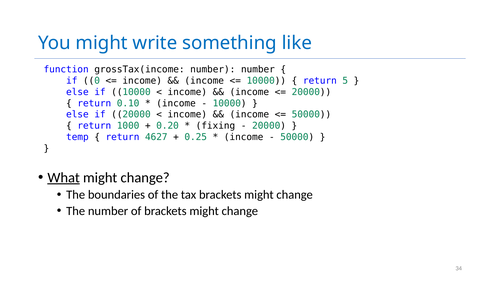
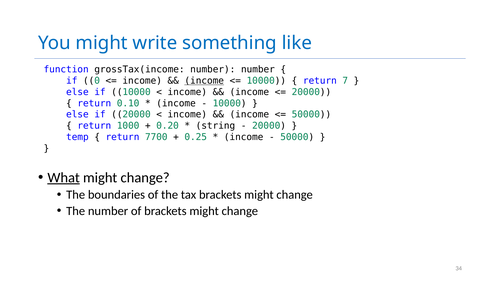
income underline: none -> present (204, 81)
5: 5 -> 7 (345, 81)
fixing: fixing -> string (215, 126)
4627: 4627 -> 7700 (156, 137)
